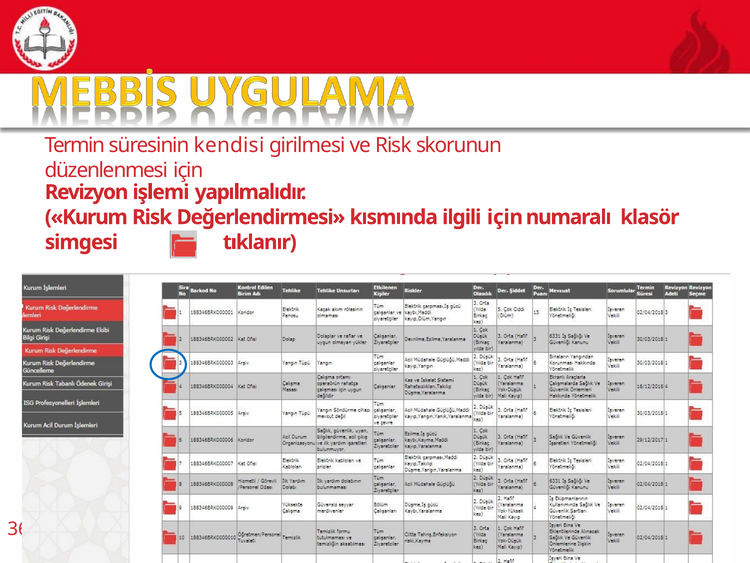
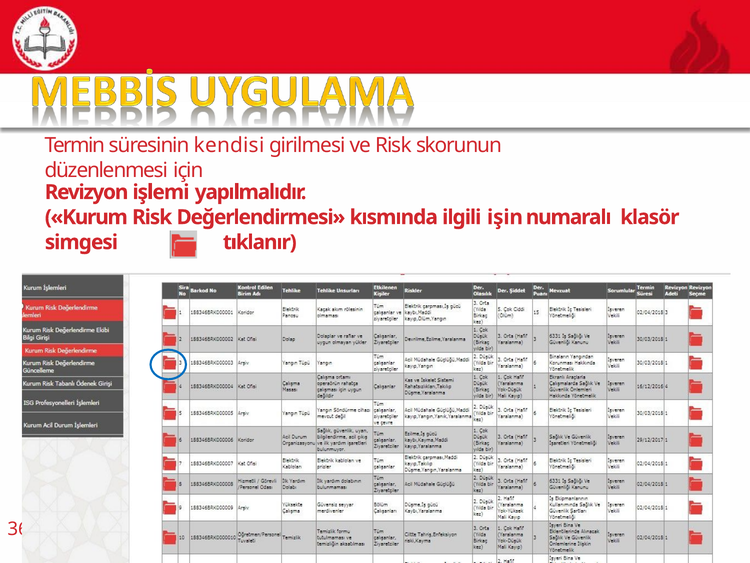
ilgili için: için -> işin (505, 217)
